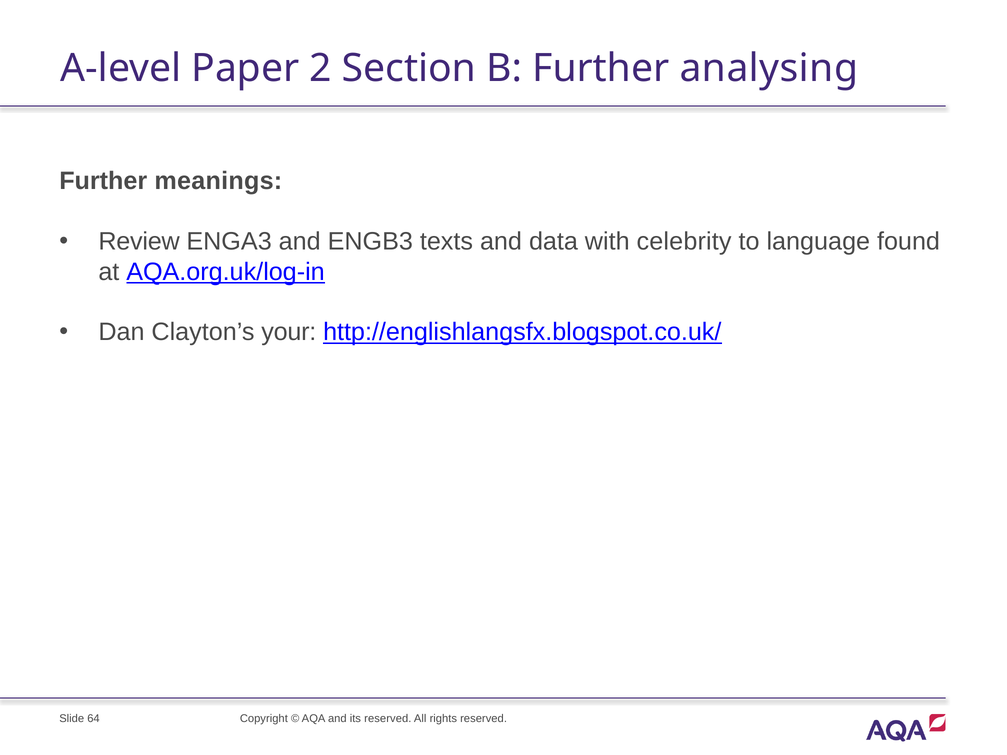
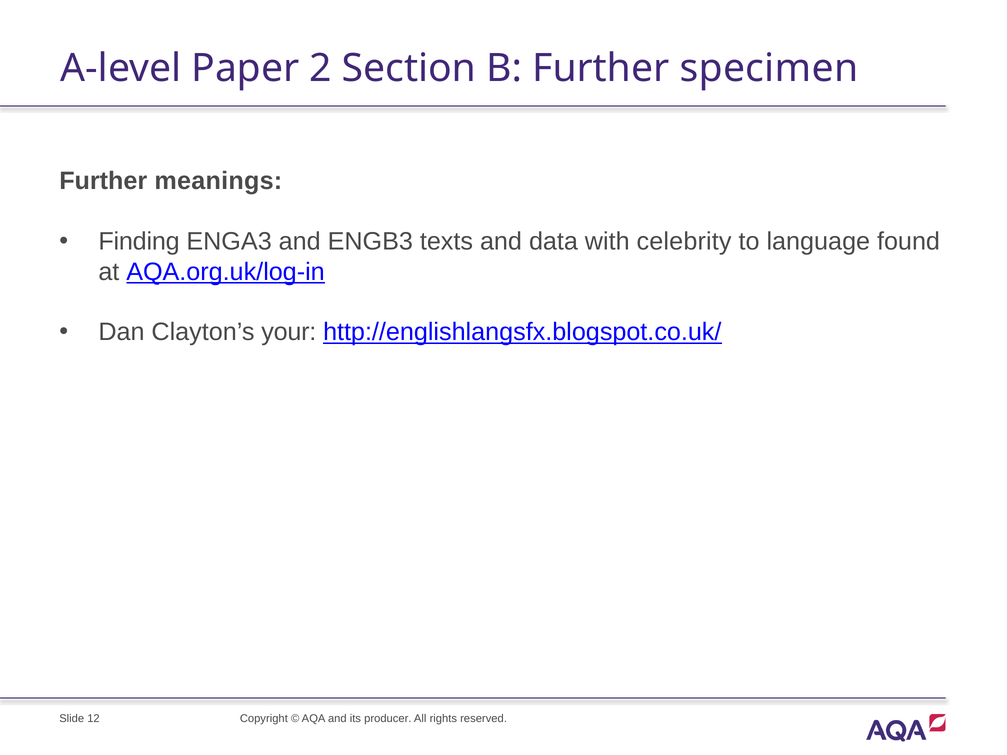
analysing: analysing -> specimen (769, 68)
Review: Review -> Finding (139, 242)
64: 64 -> 12 (93, 719)
its reserved: reserved -> producer (388, 719)
